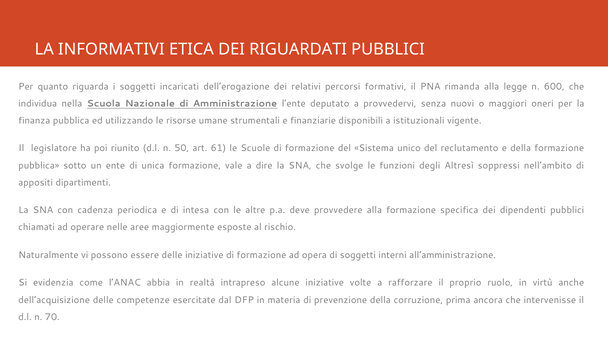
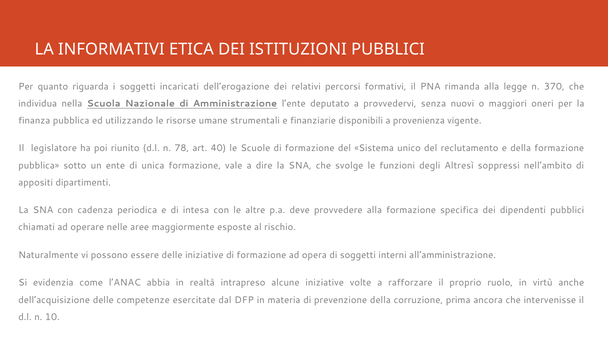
RIGUARDATI: RIGUARDATI -> ISTITUZIONI (298, 49)
600: 600 -> 370 (554, 86)
istituzionali: istituzionali -> provenienza (419, 121)
50: 50 -> 78 (182, 148)
61: 61 -> 40 (218, 148)
70: 70 -> 10 (52, 317)
